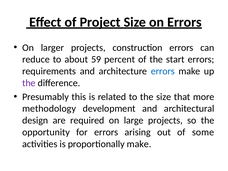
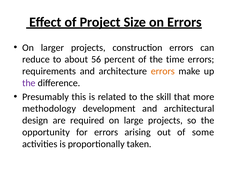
59: 59 -> 56 (96, 59)
start: start -> time (175, 59)
errors colour: blue -> orange (163, 71)
the size: size -> skill (164, 97)
proportionally make: make -> taken (139, 144)
